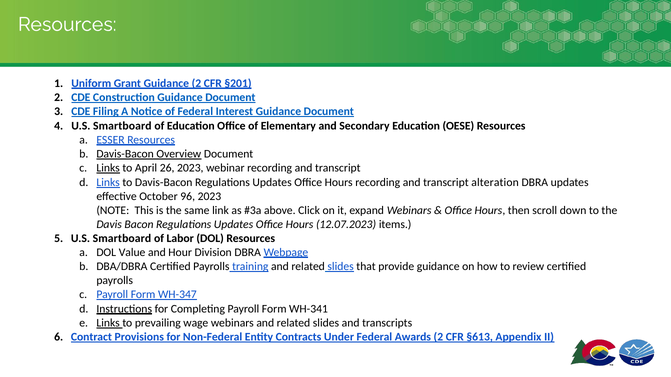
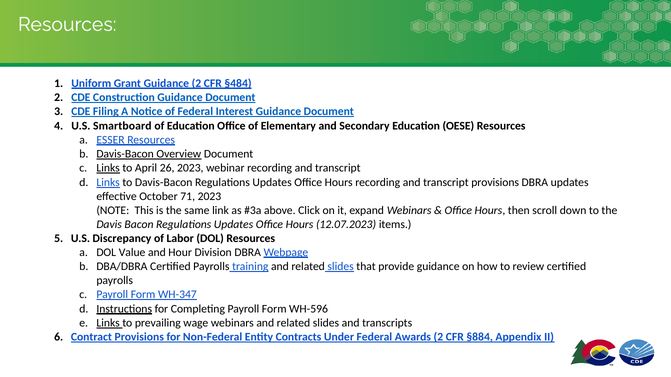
§201: §201 -> §484 (238, 83)
transcript alteration: alteration -> provisions (495, 183)
96: 96 -> 71 (188, 197)
Smartboard: Smartboard -> Discrepancy (122, 239)
WH-341: WH-341 -> WH-596 (309, 309)
§613: §613 -> §884 (480, 338)
